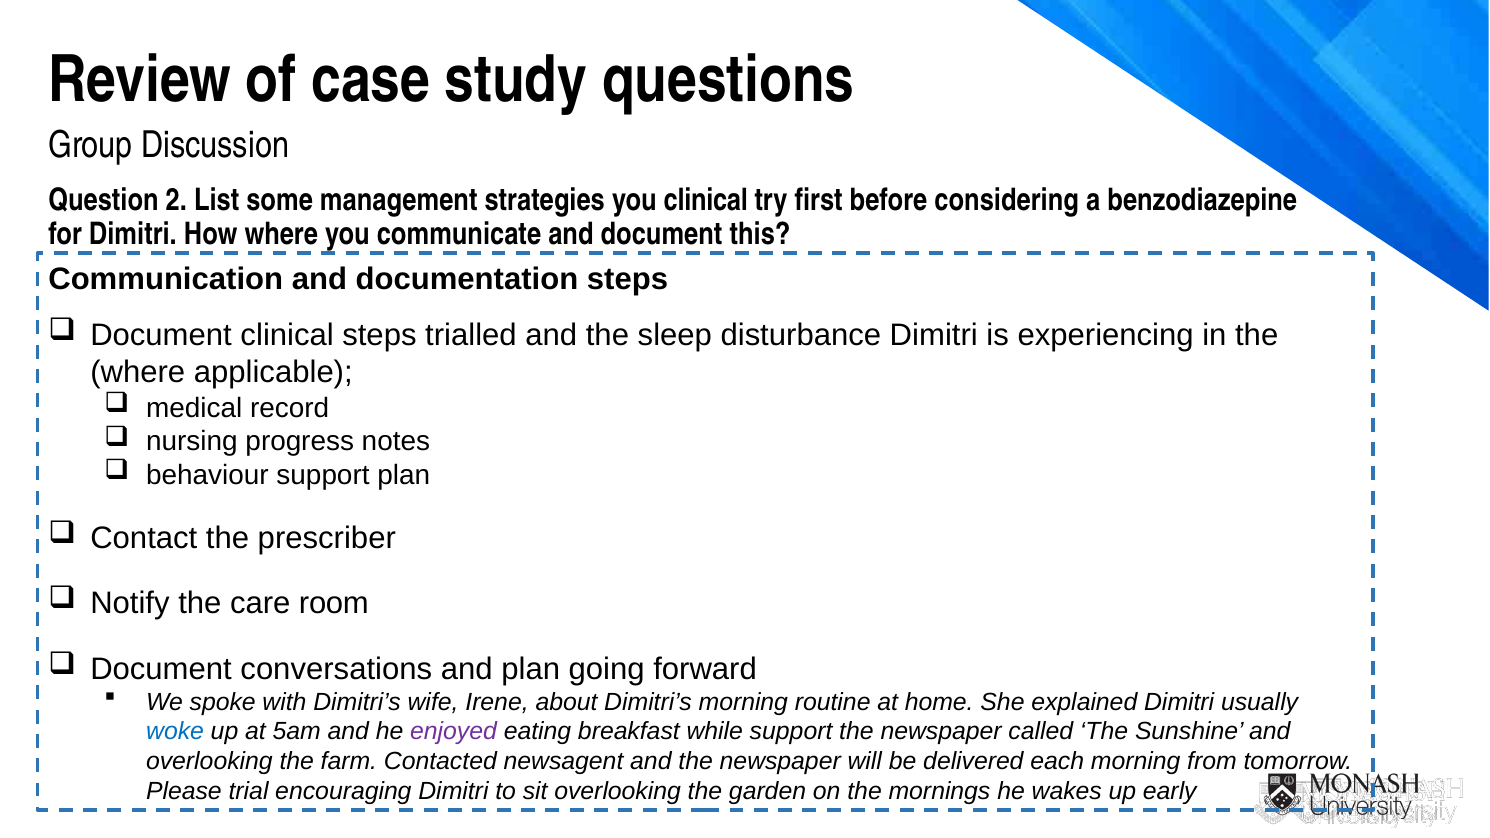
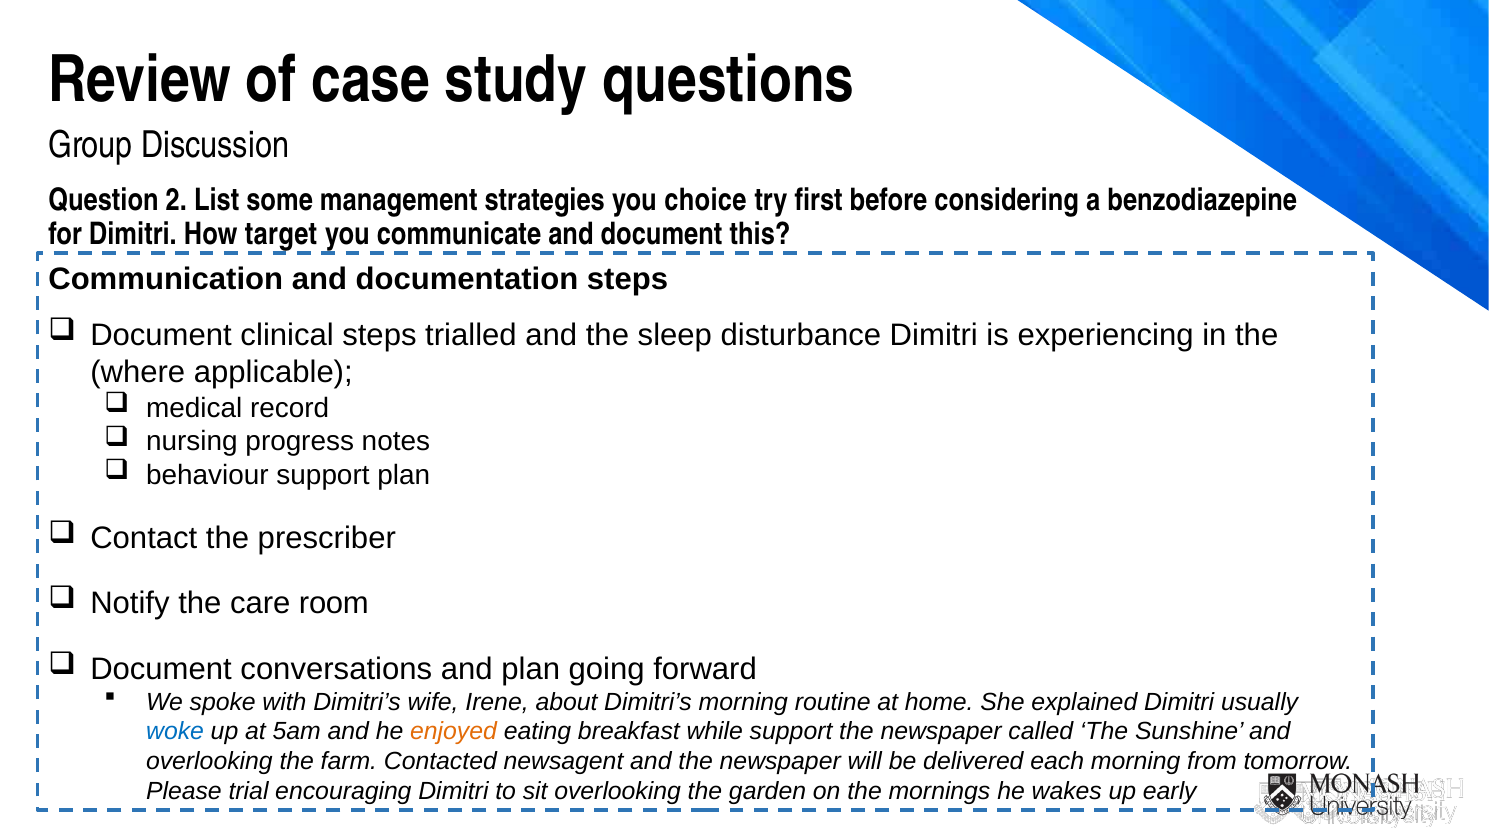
you clinical: clinical -> choice (705, 201)
How where: where -> target (281, 234)
enjoyed colour: purple -> orange (454, 732)
